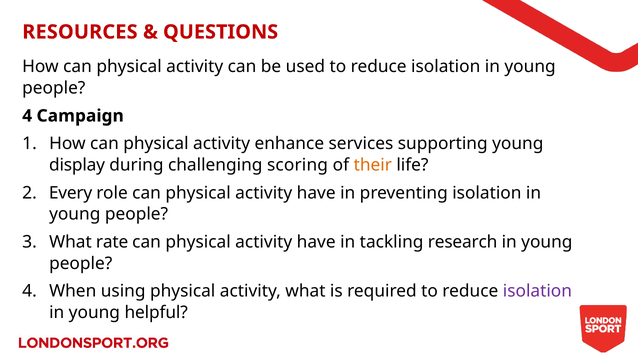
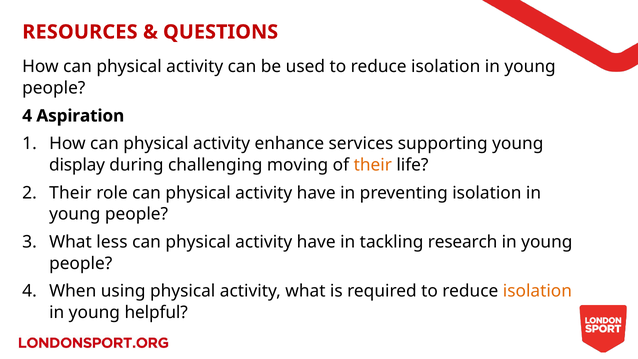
Campaign: Campaign -> Aspiration (80, 116)
scoring: scoring -> moving (298, 165)
Every: Every -> Their (70, 193)
rate: rate -> less (112, 242)
isolation colour: purple -> orange (537, 291)
